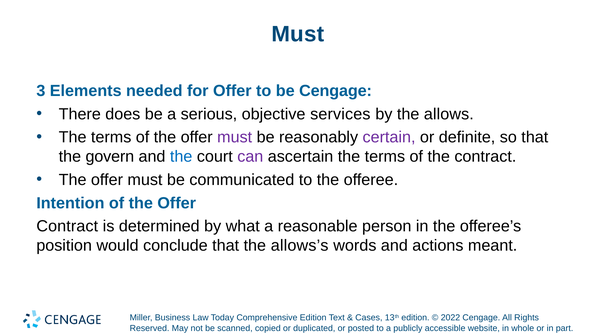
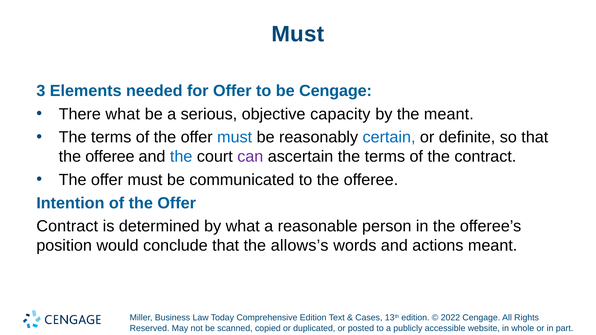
There does: does -> what (123, 114)
services: services -> capacity (340, 114)
the allows: allows -> meant (449, 114)
must colour: purple -> blue (235, 137)
certain colour: purple -> blue (389, 137)
govern: govern -> offeree (110, 157)
